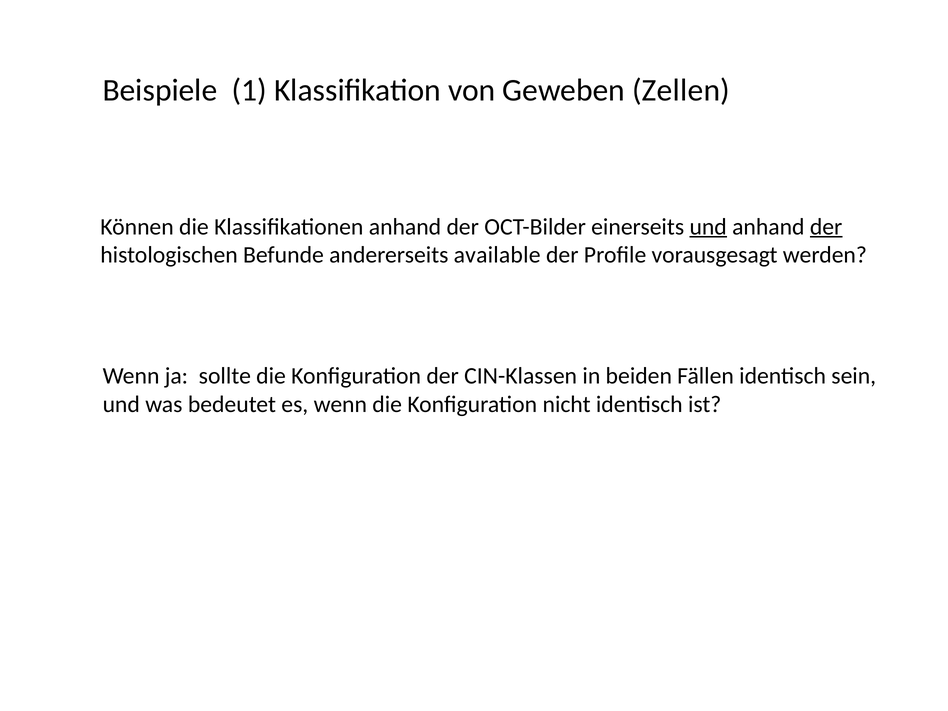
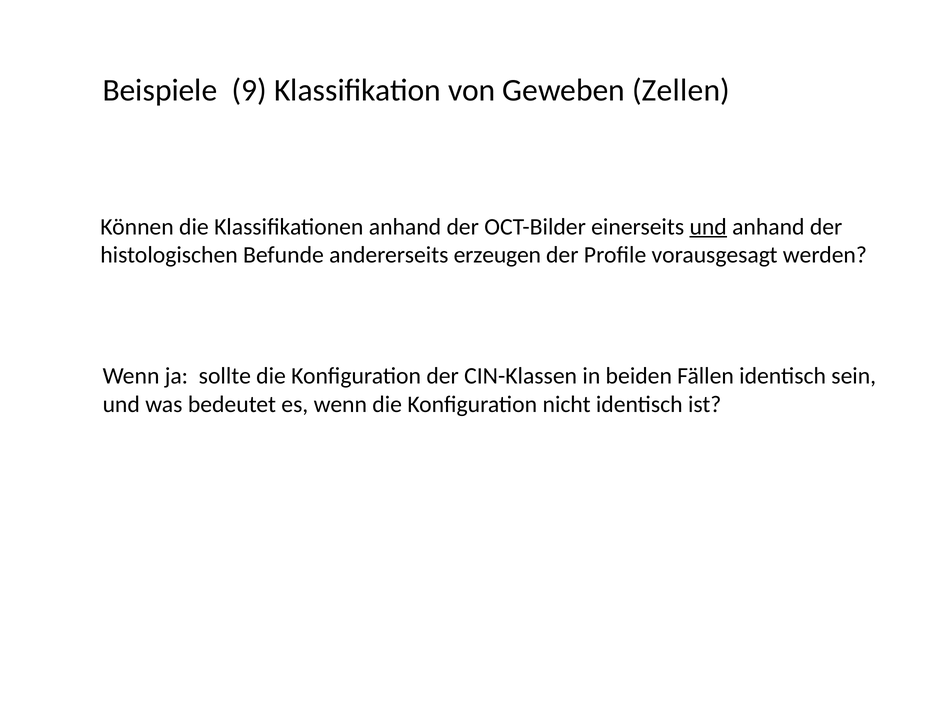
1: 1 -> 9 (249, 90)
der underline: present -> none (826, 227)
available: available -> erzeugen (497, 255)
